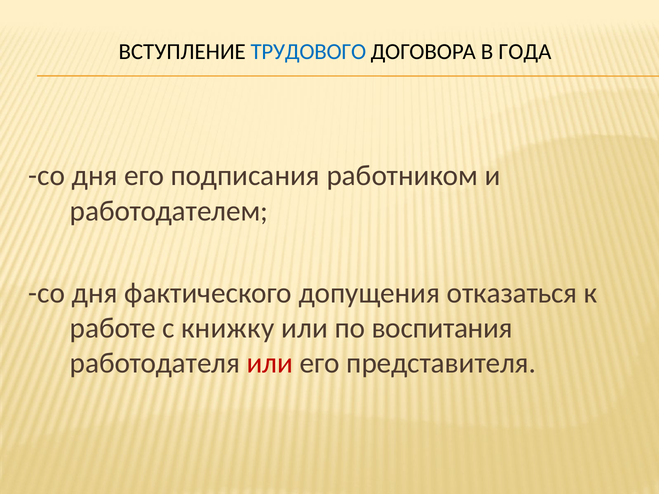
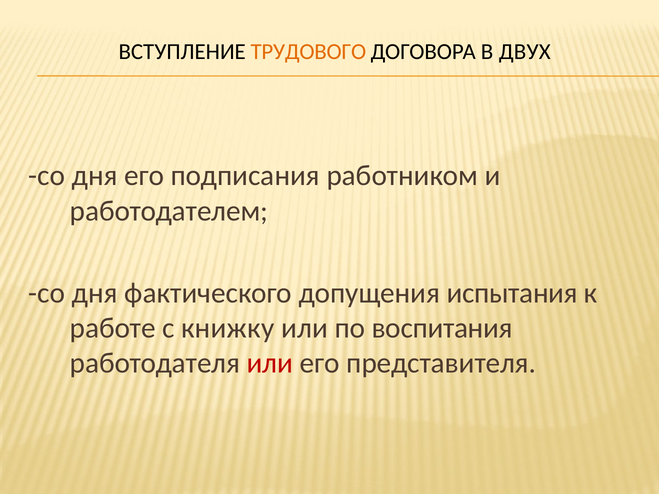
ТРУДОВОГО colour: blue -> orange (308, 51)
ГОДА: ГОДА -> ДВУХ (525, 51)
отказаться: отказаться -> испытания (512, 293)
